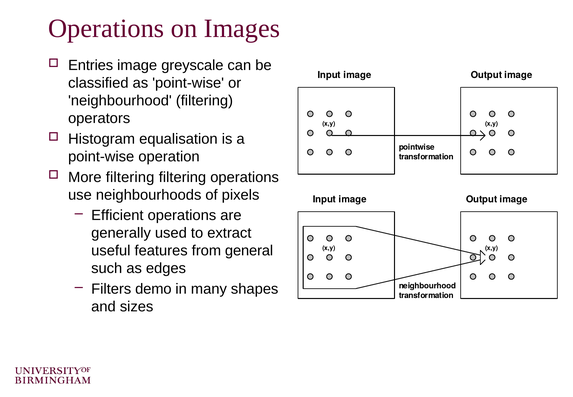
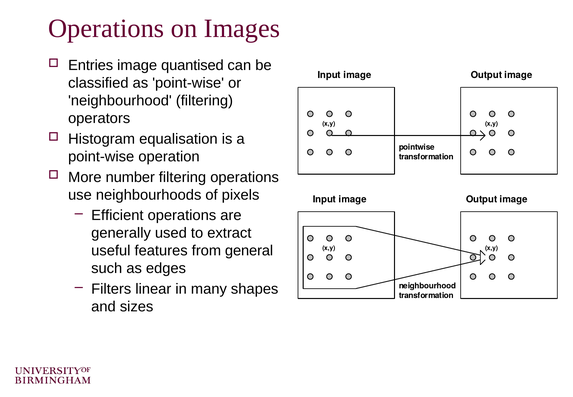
greyscale: greyscale -> quantised (192, 65)
More filtering: filtering -> number (130, 177)
demo: demo -> linear (153, 289)
